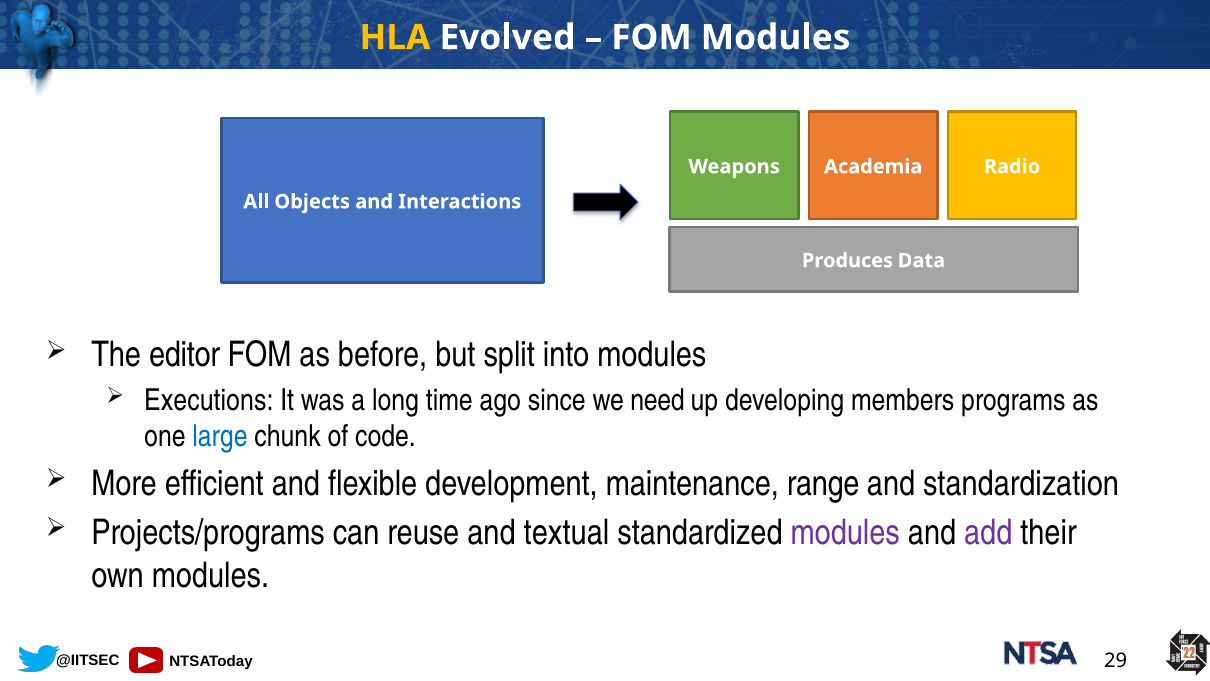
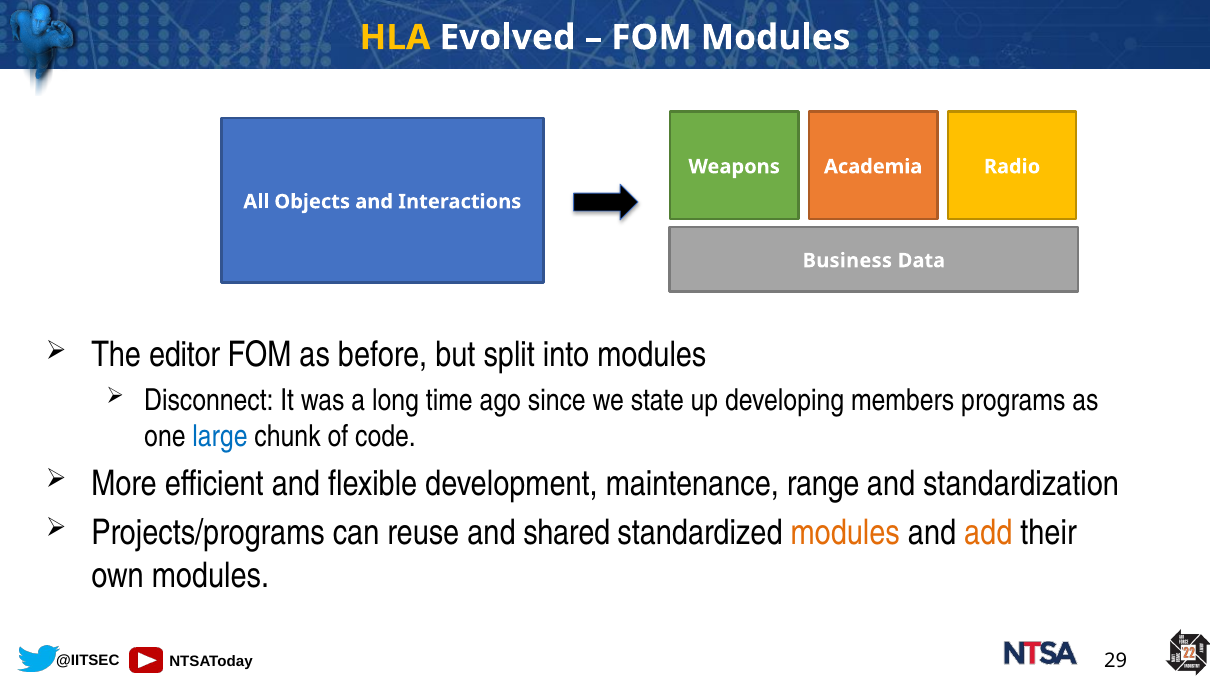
Produces: Produces -> Business (847, 260)
Executions: Executions -> Disconnect (209, 400)
need: need -> state (657, 400)
textual: textual -> shared (567, 533)
modules colour: purple -> orange (845, 533)
add colour: purple -> orange (988, 533)
